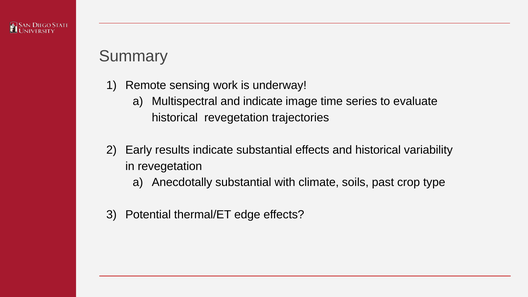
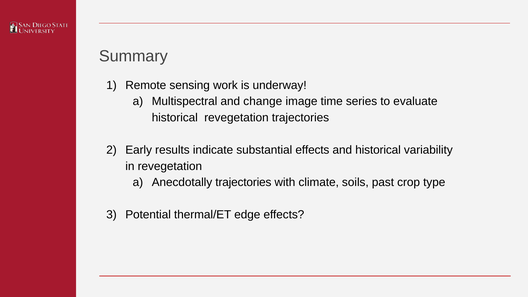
and indicate: indicate -> change (263, 101)
Anecdotally substantial: substantial -> trajectories (243, 182)
